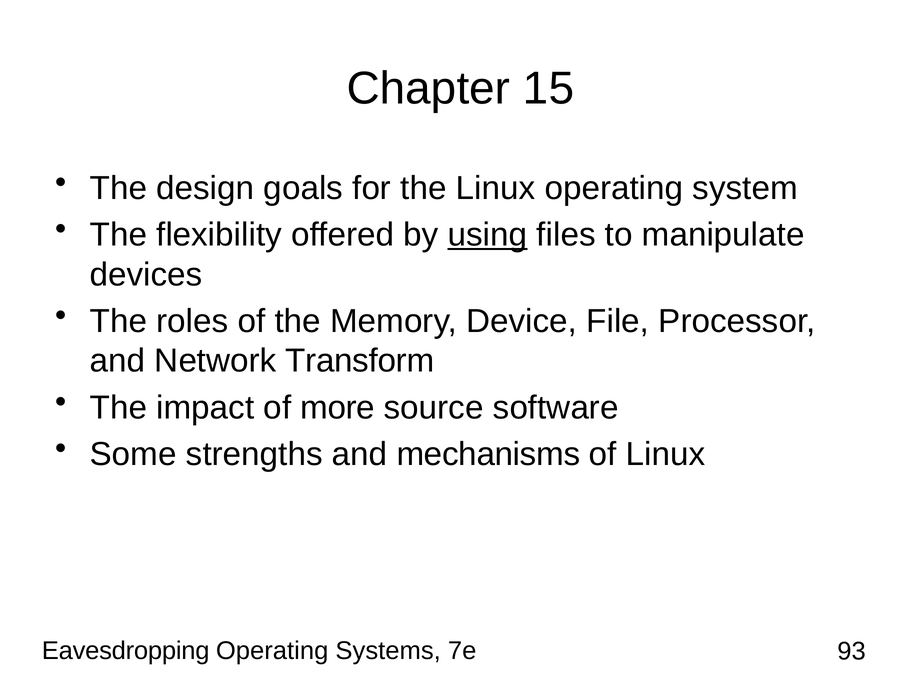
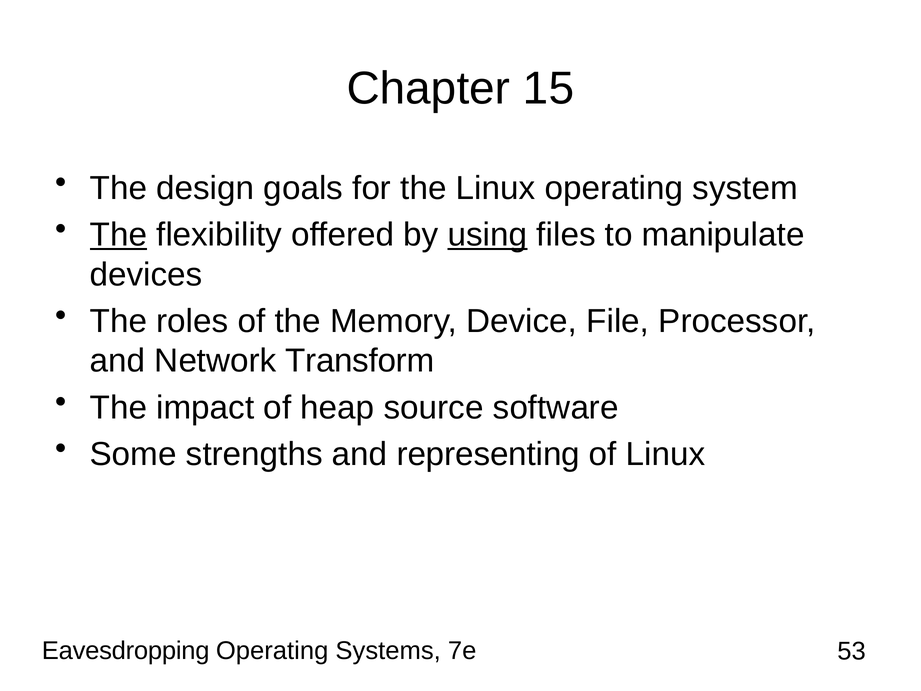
The underline: none -> present (118, 235)
more: more -> heap (337, 407)
mechanisms: mechanisms -> representing (488, 454)
93: 93 -> 53 (852, 651)
